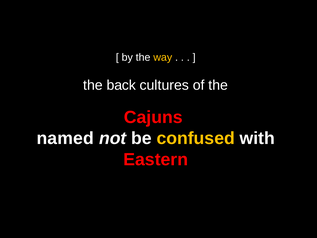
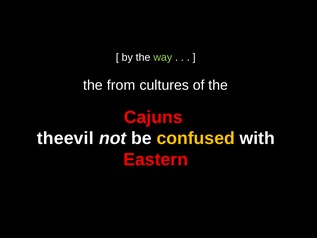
way colour: yellow -> light green (163, 57)
back: back -> from (121, 85)
named: named -> theevil (65, 138)
